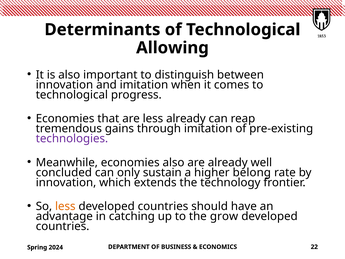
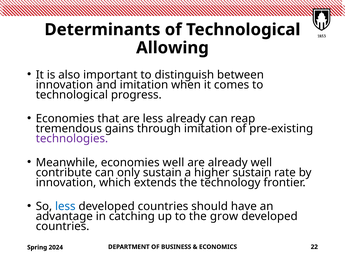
economies also: also -> well (173, 162)
concluded: concluded -> contribute (64, 172)
higher belong: belong -> sustain (252, 172)
less colour: orange -> blue (65, 206)
